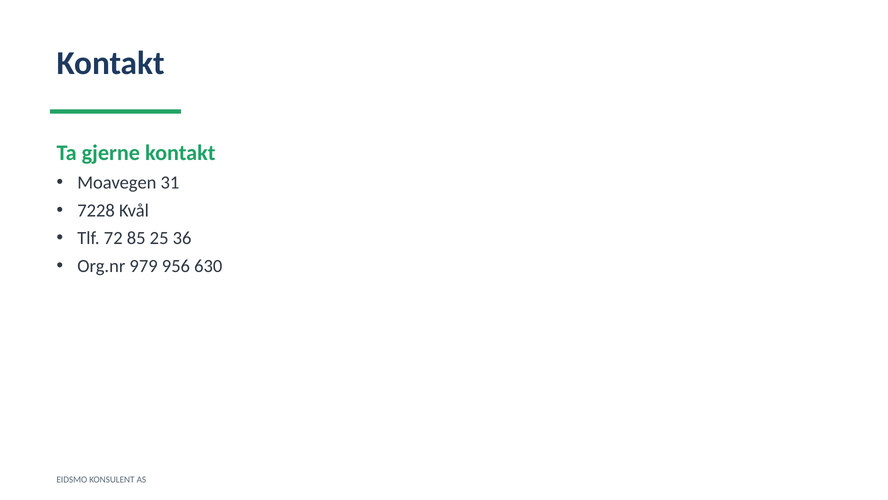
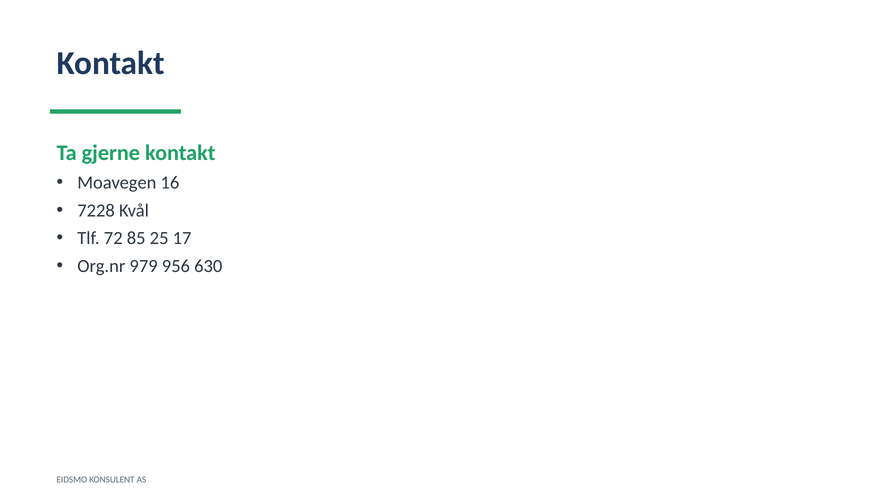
31: 31 -> 16 (170, 183)
36: 36 -> 17 (182, 238)
